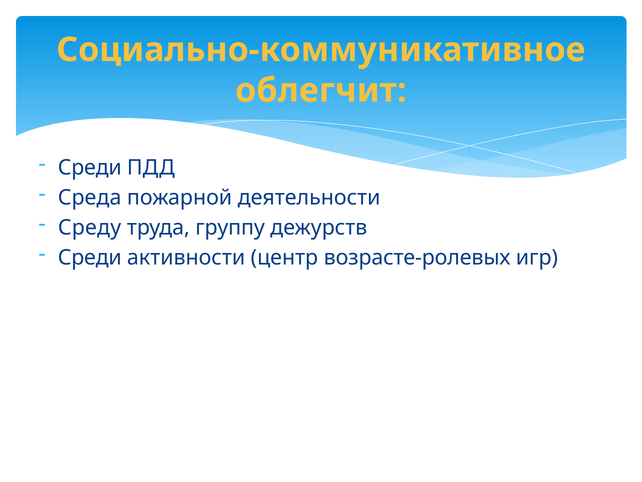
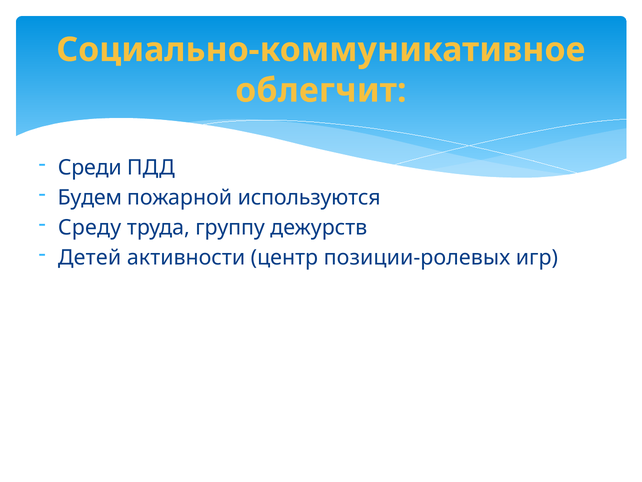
Среда: Среда -> Будем (90, 197)
деятельности: деятельности -> используются (309, 197)
Среди: Среди -> Детей (90, 257)
возрасте-ролевых: возрасте-ролевых -> позиции-ролевых (417, 257)
